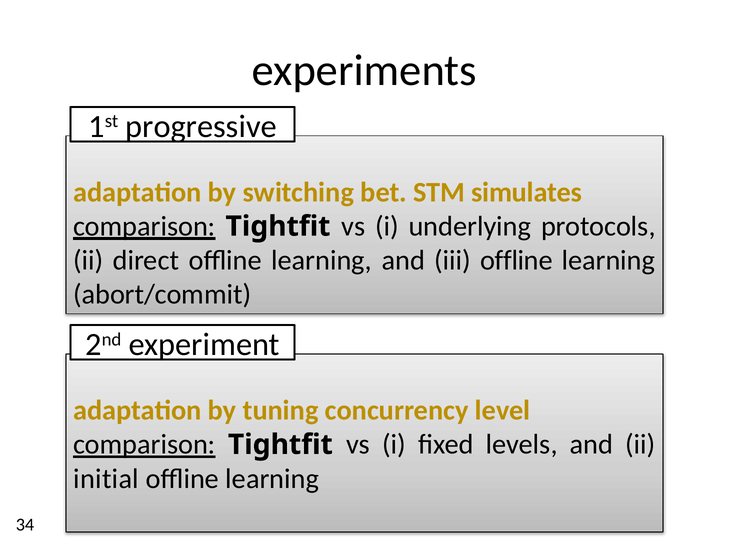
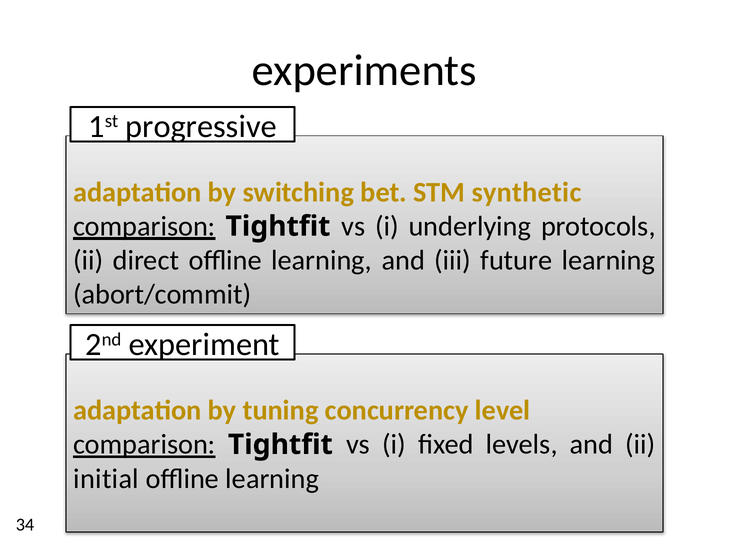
simulates: simulates -> synthetic (526, 192)
iii offline: offline -> future (516, 260)
